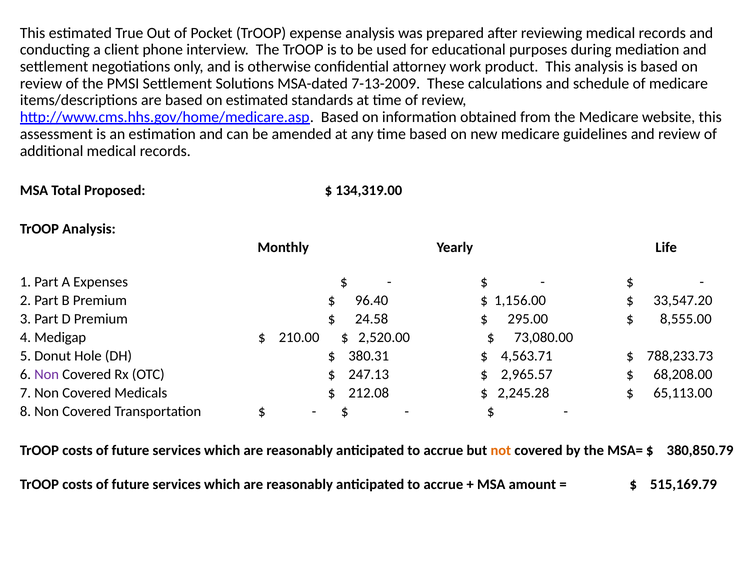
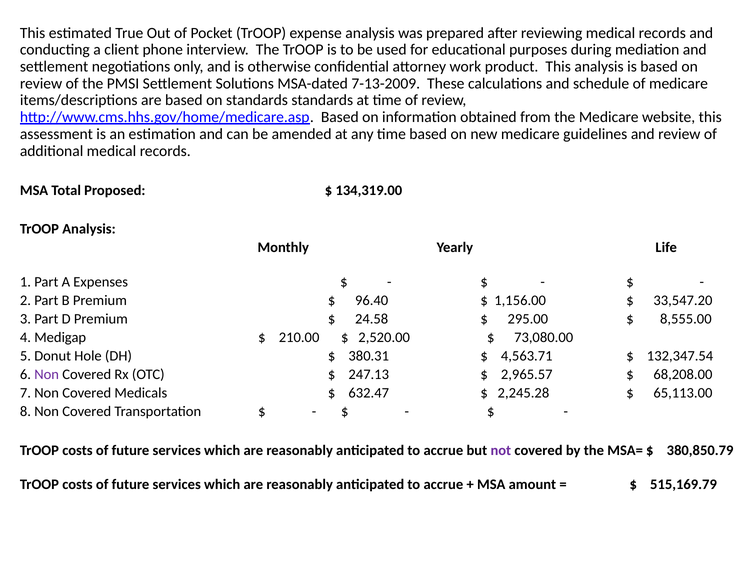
on estimated: estimated -> standards (257, 100)
788,233.73: 788,233.73 -> 132,347.54 (680, 356)
212.08: 212.08 -> 632.47 (369, 393)
not colour: orange -> purple (501, 450)
